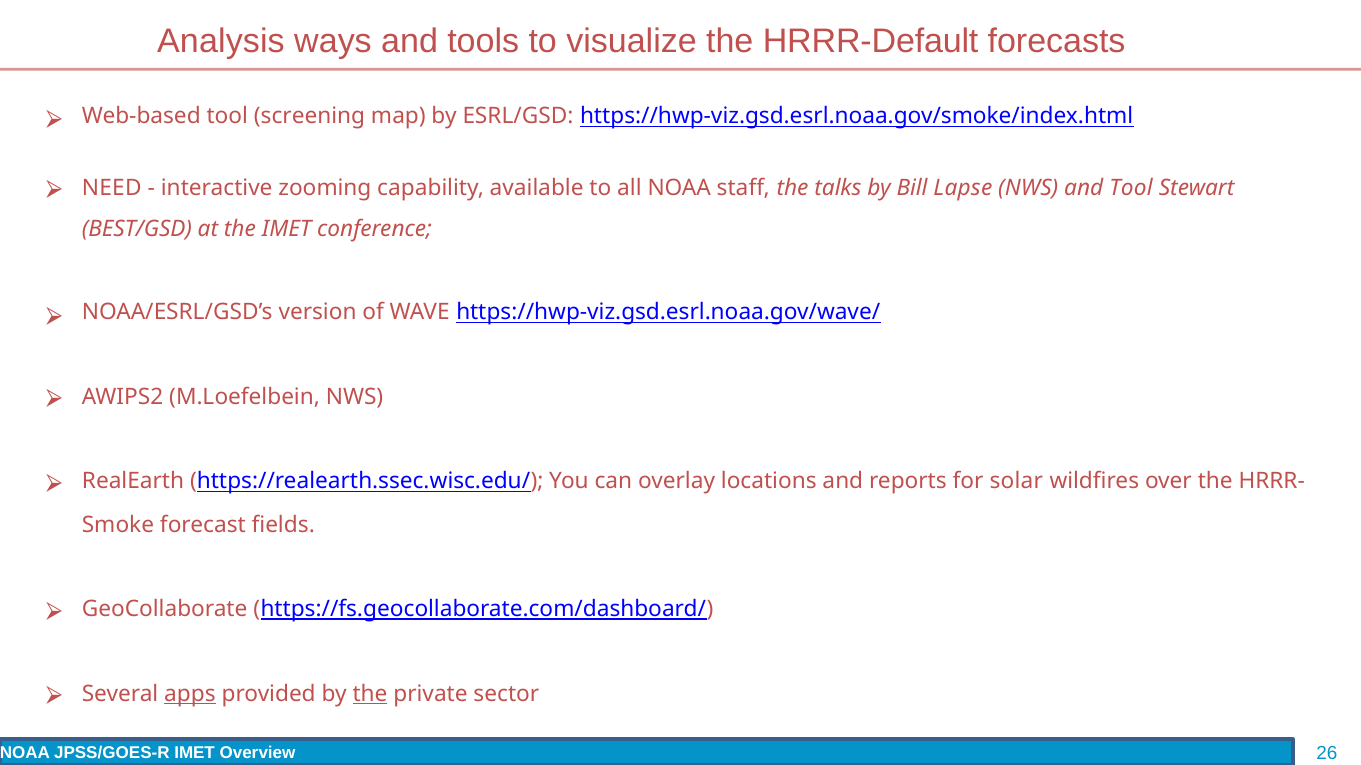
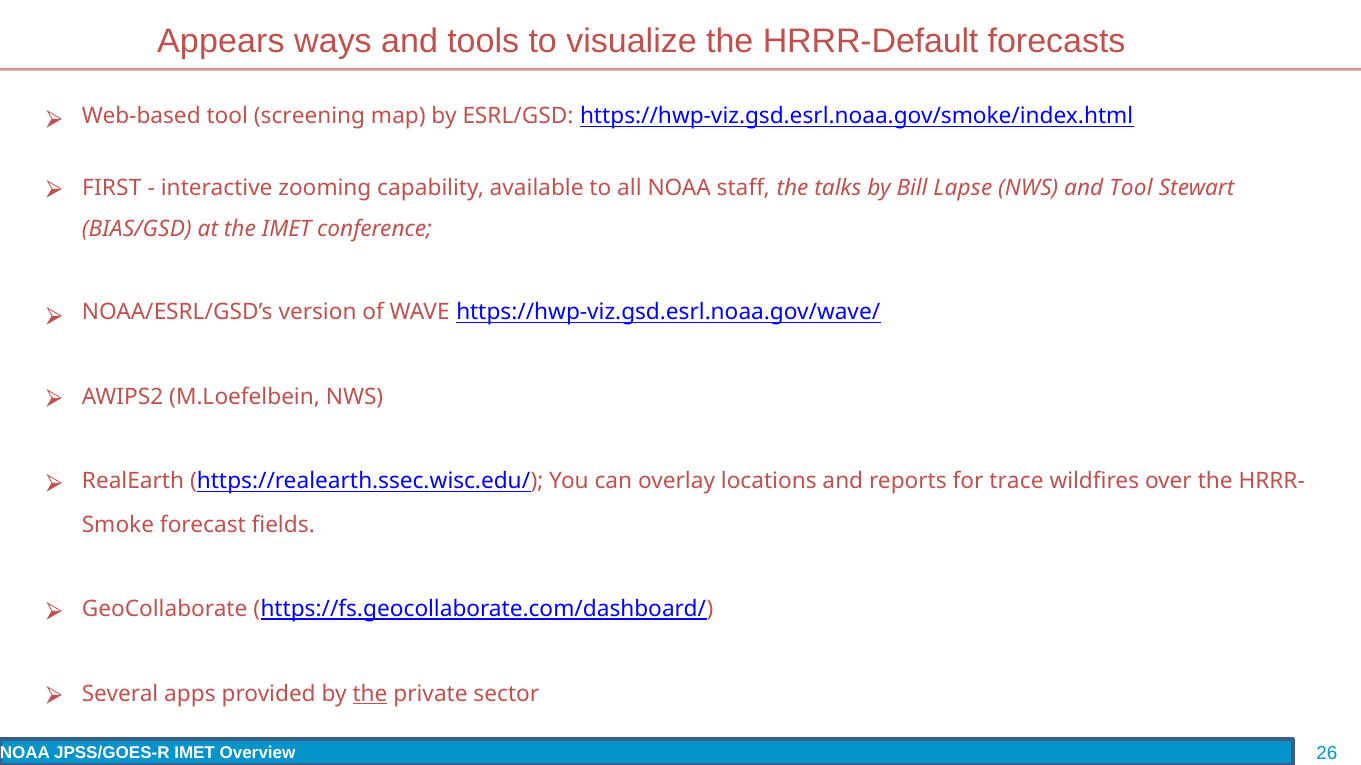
Analysis: Analysis -> Appears (221, 41)
NEED: NEED -> FIRST (112, 188)
BEST/GSD: BEST/GSD -> BIAS/GSD (137, 229)
solar: solar -> trace (1016, 481)
apps underline: present -> none (190, 694)
